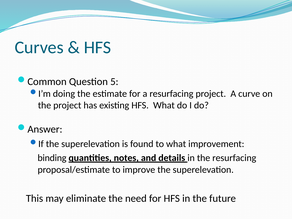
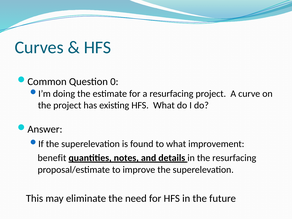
5: 5 -> 0 (114, 82)
binding: binding -> benefit (52, 158)
